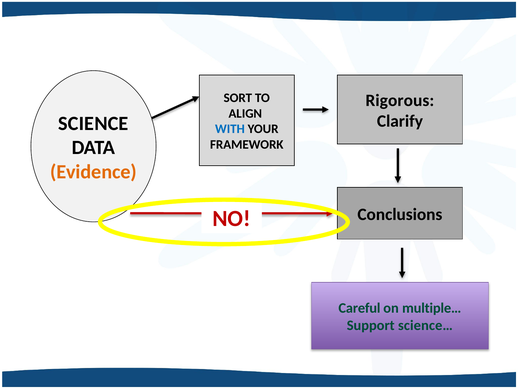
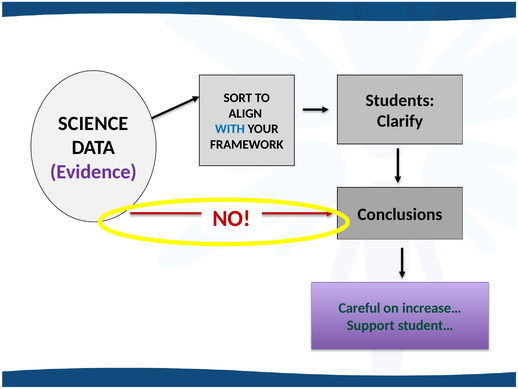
Rigorous: Rigorous -> Students (400, 100)
Evidence colour: orange -> purple (94, 172)
multiple…: multiple… -> increase… (432, 308)
science…: science… -> student… (426, 325)
